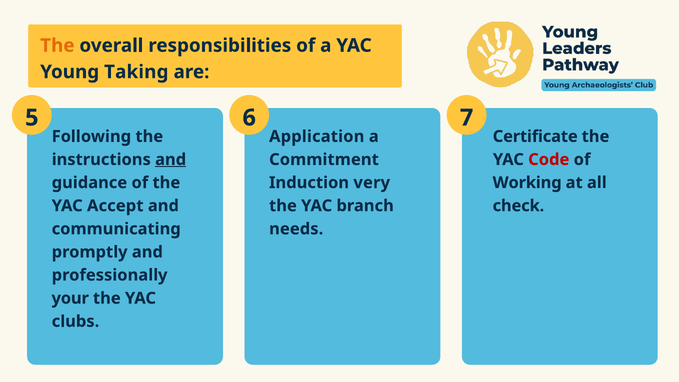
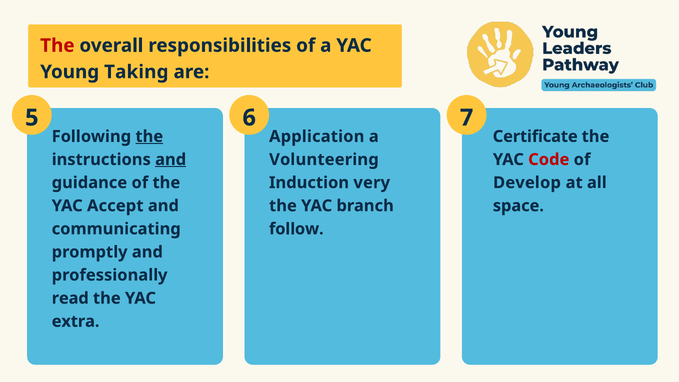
The colour: orange -> red (57, 46)
the underline: none -> present (149, 136)
Commitment: Commitment -> Volunteering (324, 160)
Working: Working -> Develop (527, 183)
check: check -> space (518, 206)
needs: needs -> follow (296, 229)
your: your -> read (70, 298)
clubs: clubs -> extra (76, 321)
